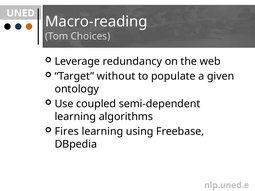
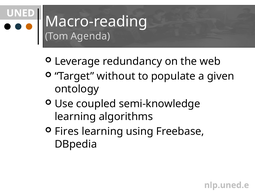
Choices: Choices -> Agenda (90, 36)
semi-dependent: semi-dependent -> semi-knowledge (160, 104)
